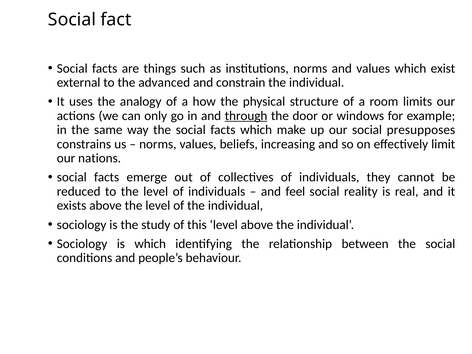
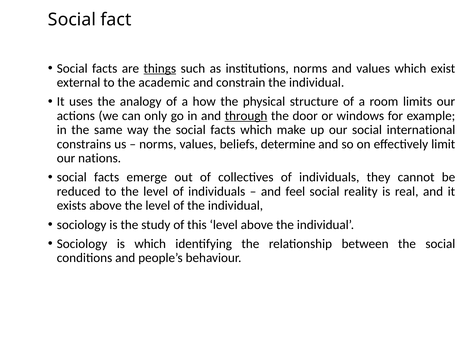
things underline: none -> present (160, 68)
advanced: advanced -> academic (164, 83)
presupposes: presupposes -> international (421, 130)
increasing: increasing -> determine (288, 144)
